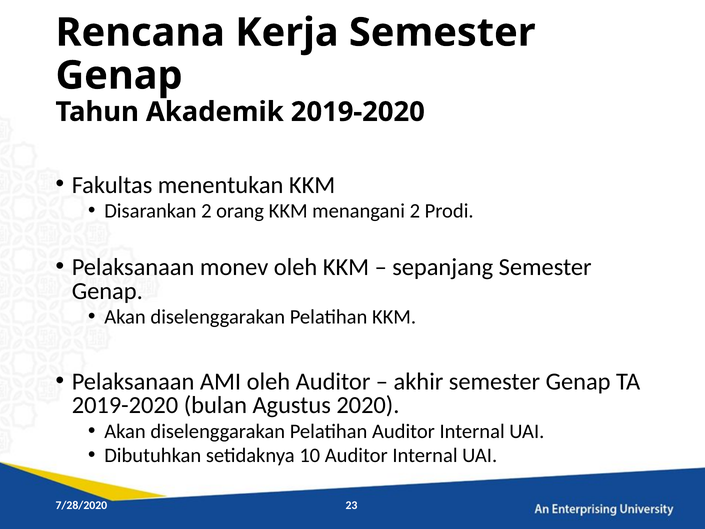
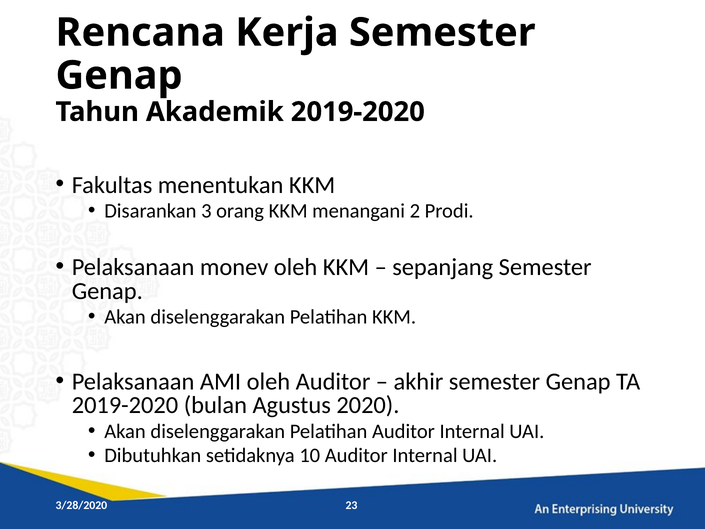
Disarankan 2: 2 -> 3 (206, 211)
7/28/2020: 7/28/2020 -> 3/28/2020 (81, 505)
